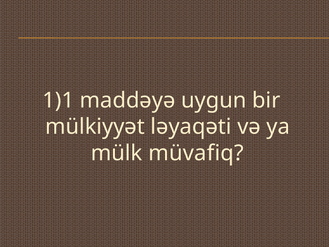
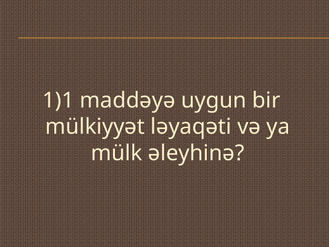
müvafiq: müvafiq -> əleyhinə (196, 153)
